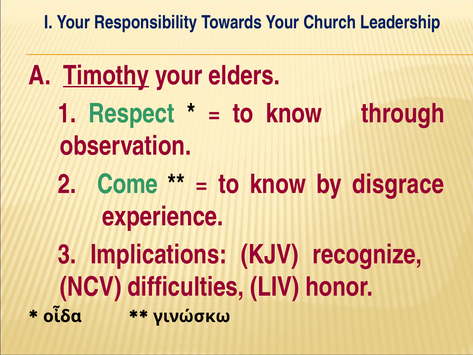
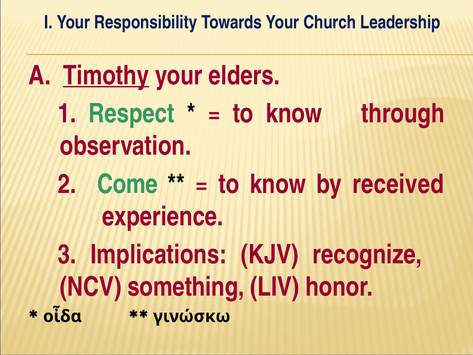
disgrace: disgrace -> received (398, 184)
difficulties: difficulties -> something (186, 287)
